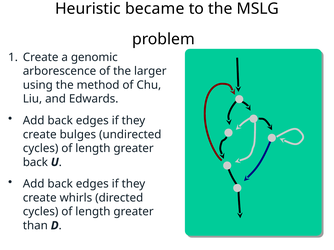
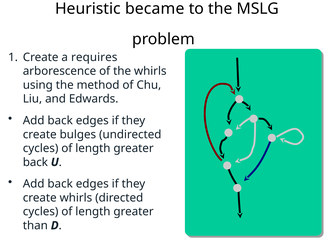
genomic: genomic -> requires (94, 57)
the larger: larger -> whirls (150, 71)
